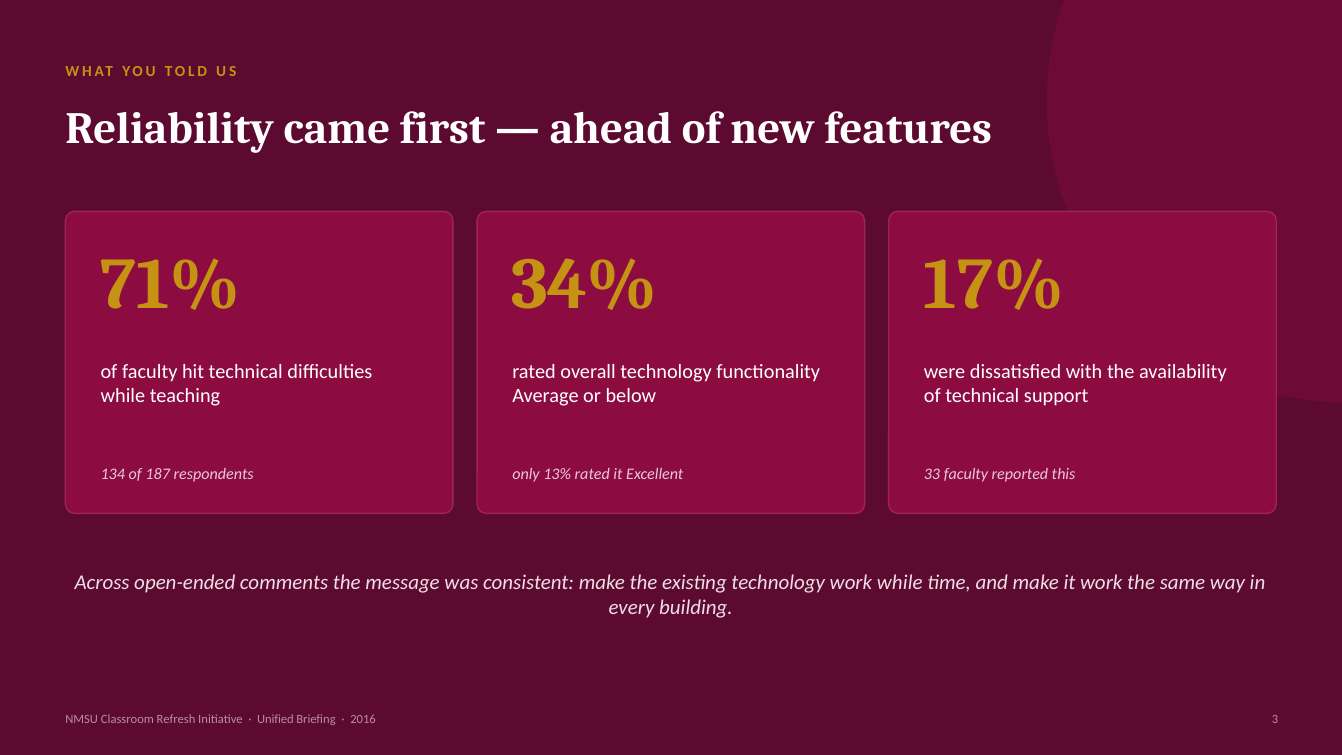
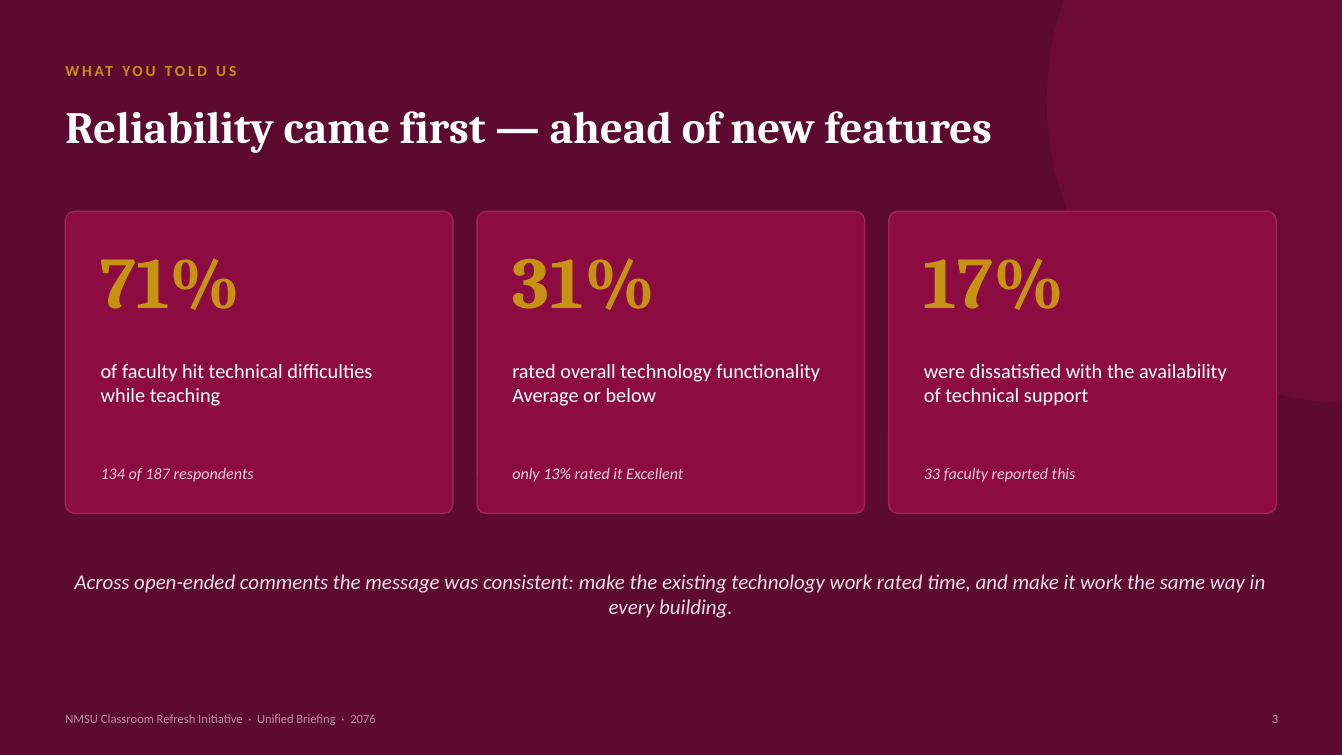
34%: 34% -> 31% (584, 284)
work while: while -> rated (900, 583)
2016: 2016 -> 2076 (363, 719)
